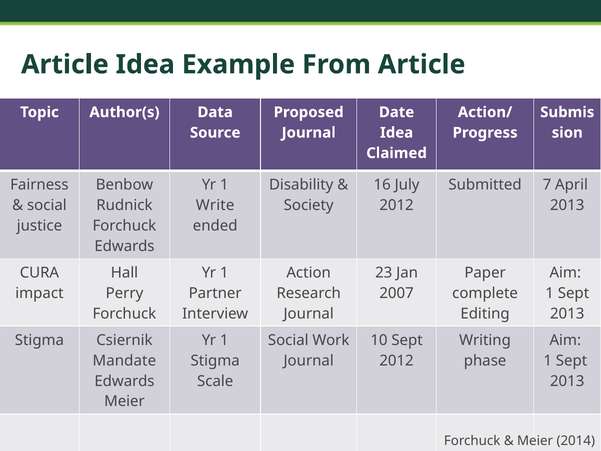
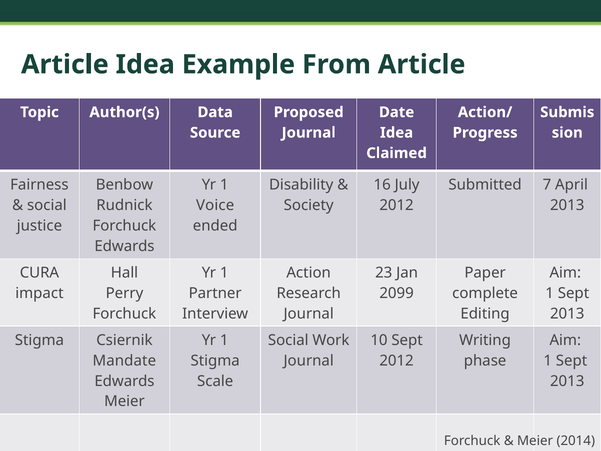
Write: Write -> Voice (215, 205)
2007: 2007 -> 2099 (397, 293)
